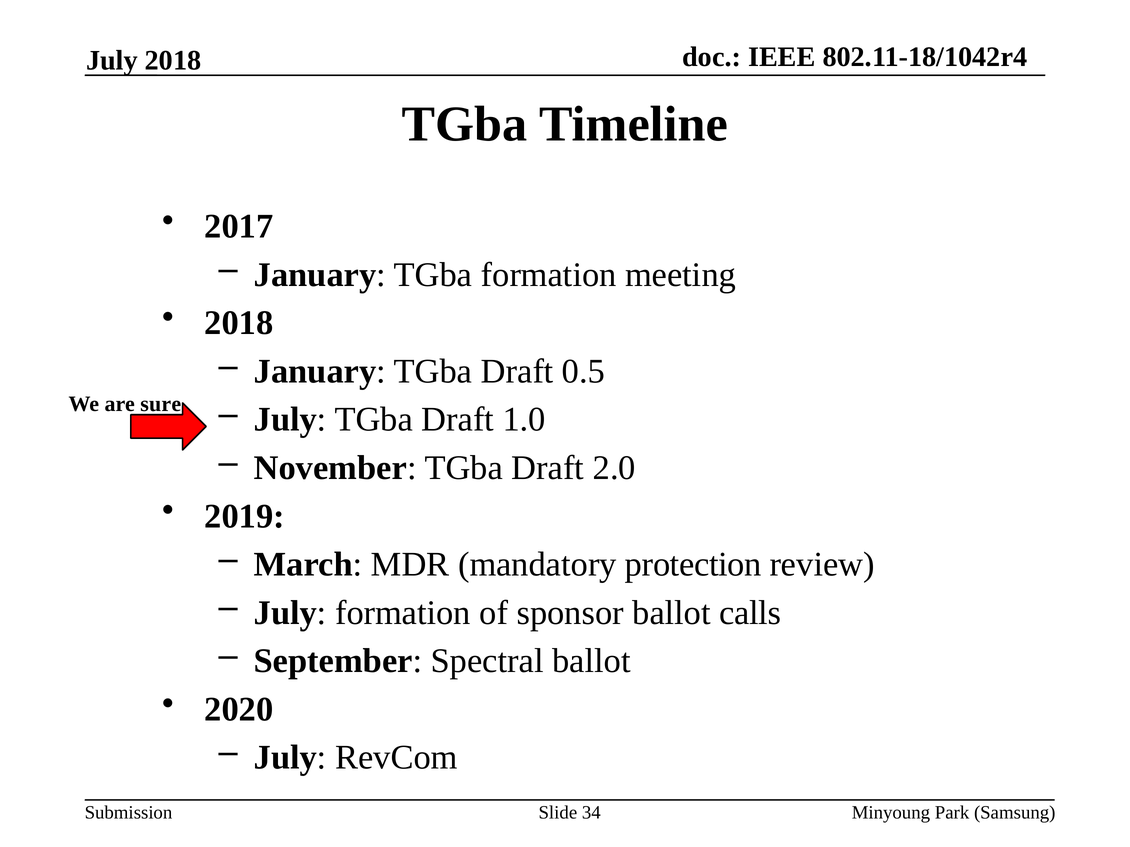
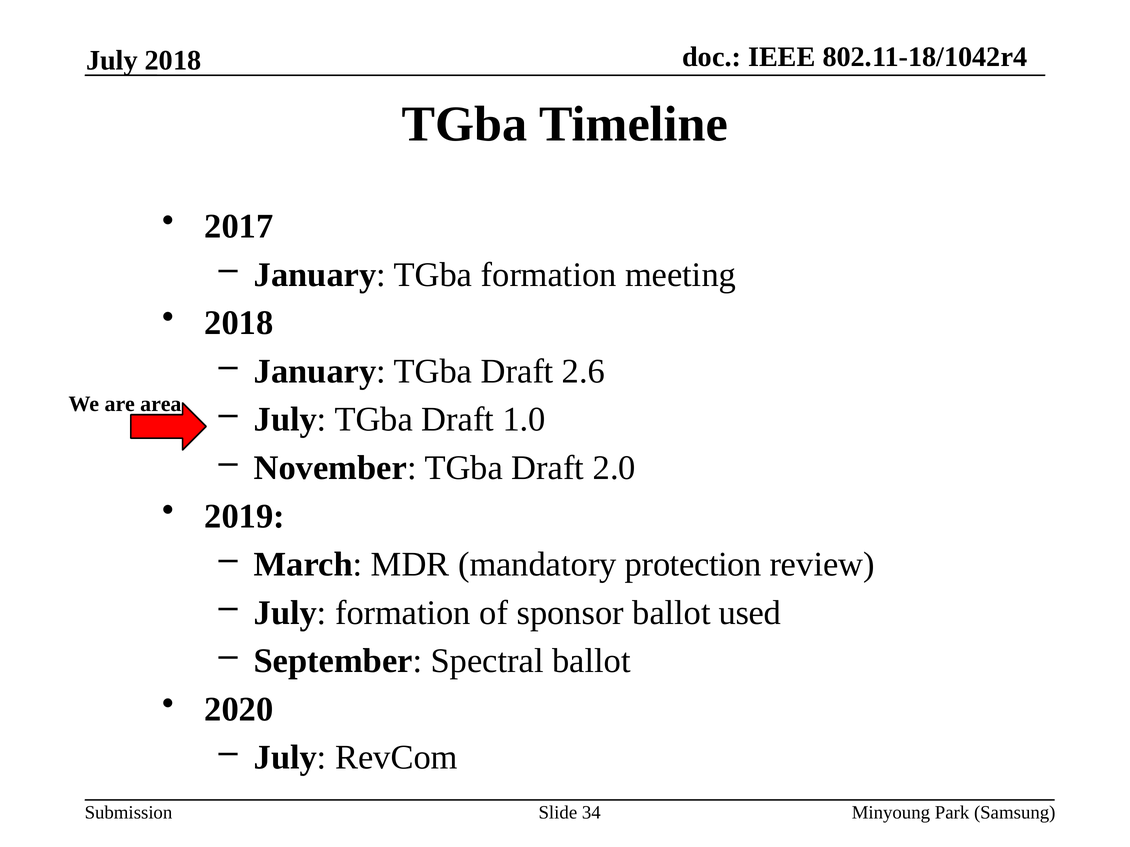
0.5: 0.5 -> 2.6 (584, 372)
sure: sure -> area (161, 404)
calls: calls -> used (750, 613)
